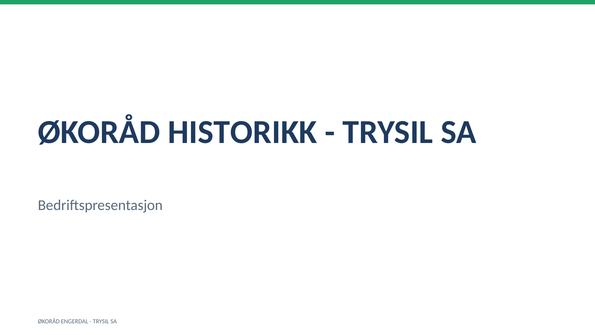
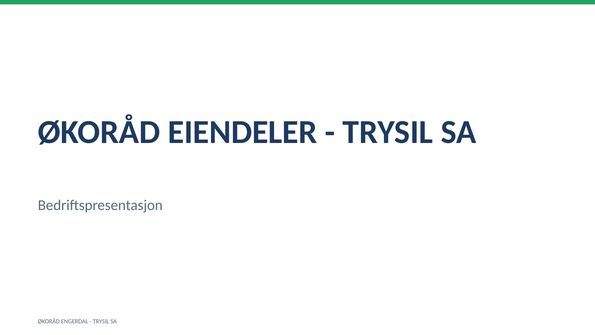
HISTORIKK: HISTORIKK -> EIENDELER (243, 132)
